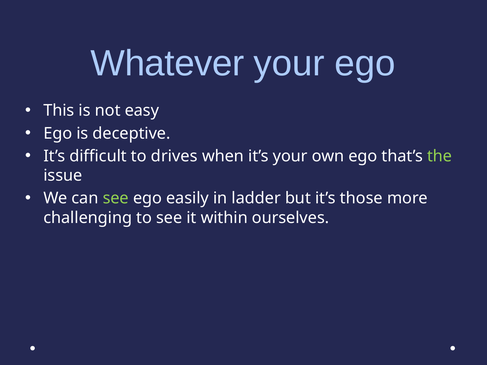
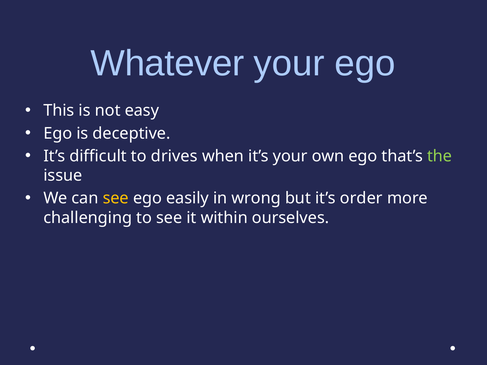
see colour: light green -> yellow (116, 198)
ladder: ladder -> wrong (256, 198)
those: those -> order (361, 198)
